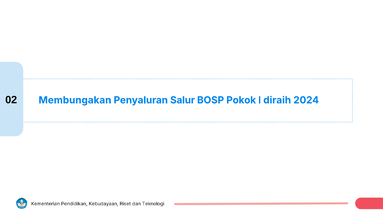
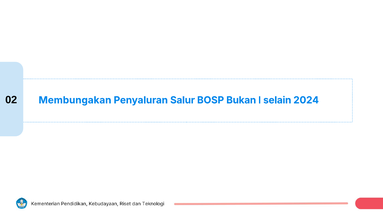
Pokok: Pokok -> Bukan (241, 100)
diraih: diraih -> selain (277, 100)
